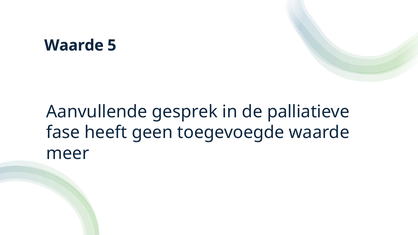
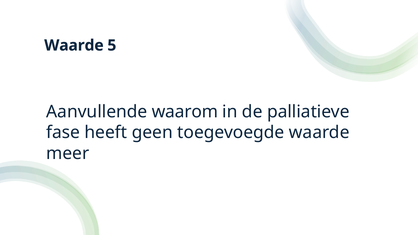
gesprek: gesprek -> waarom (185, 112)
